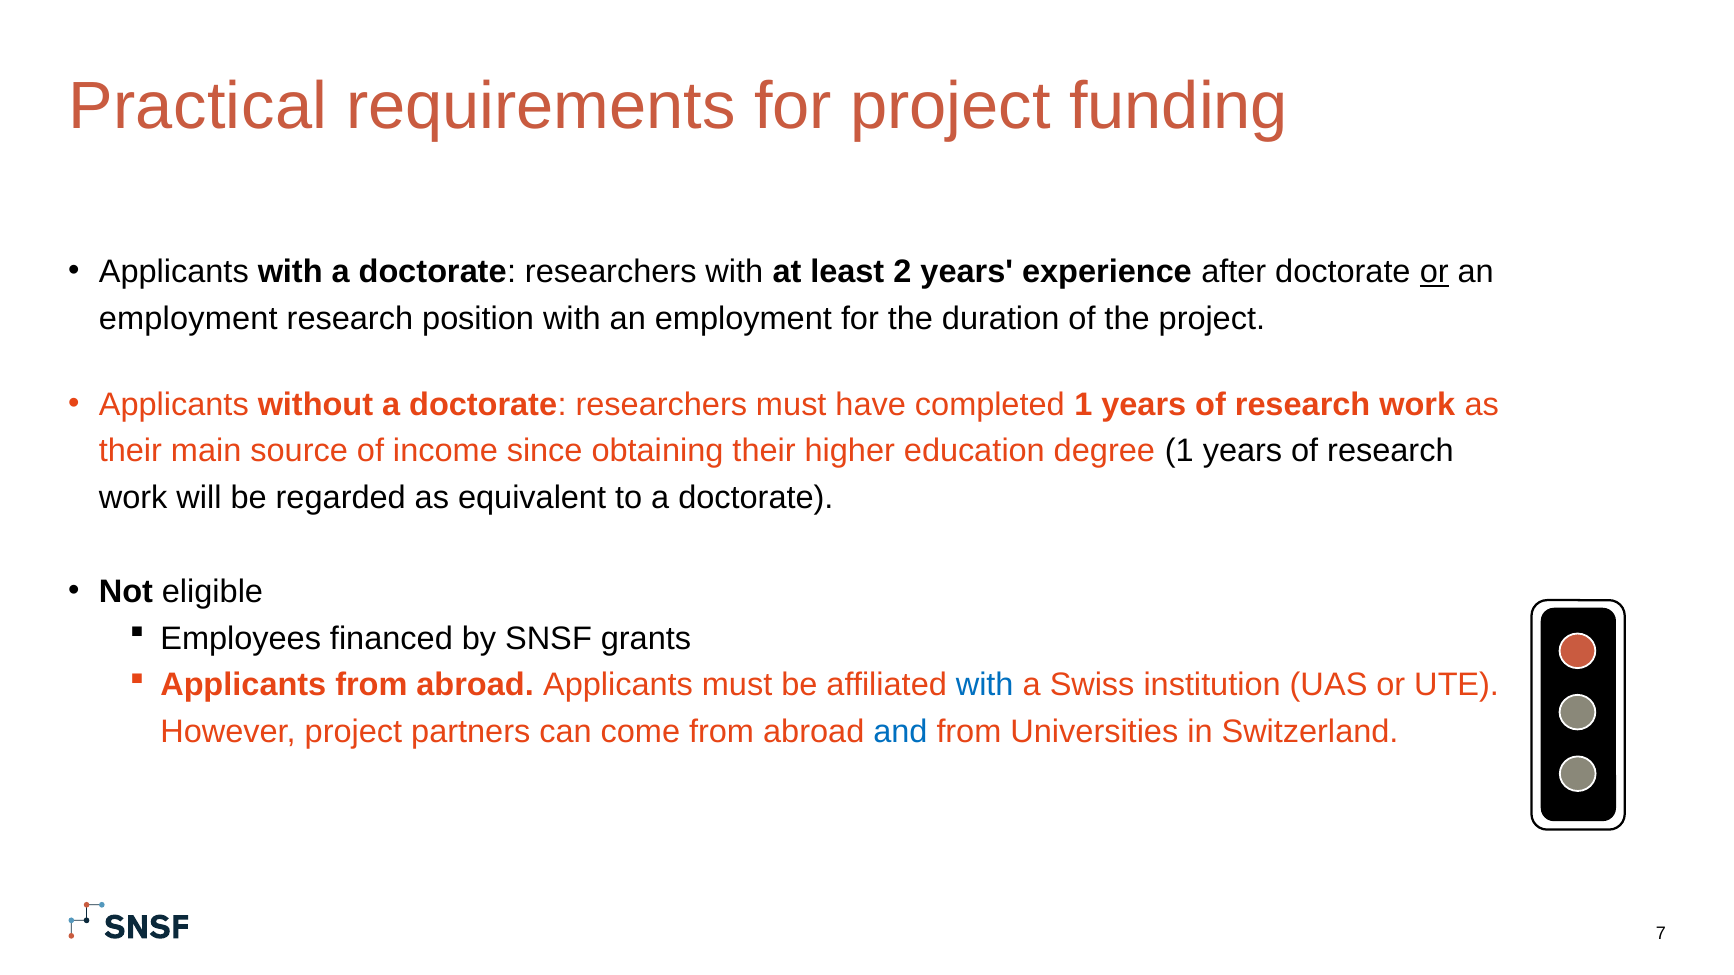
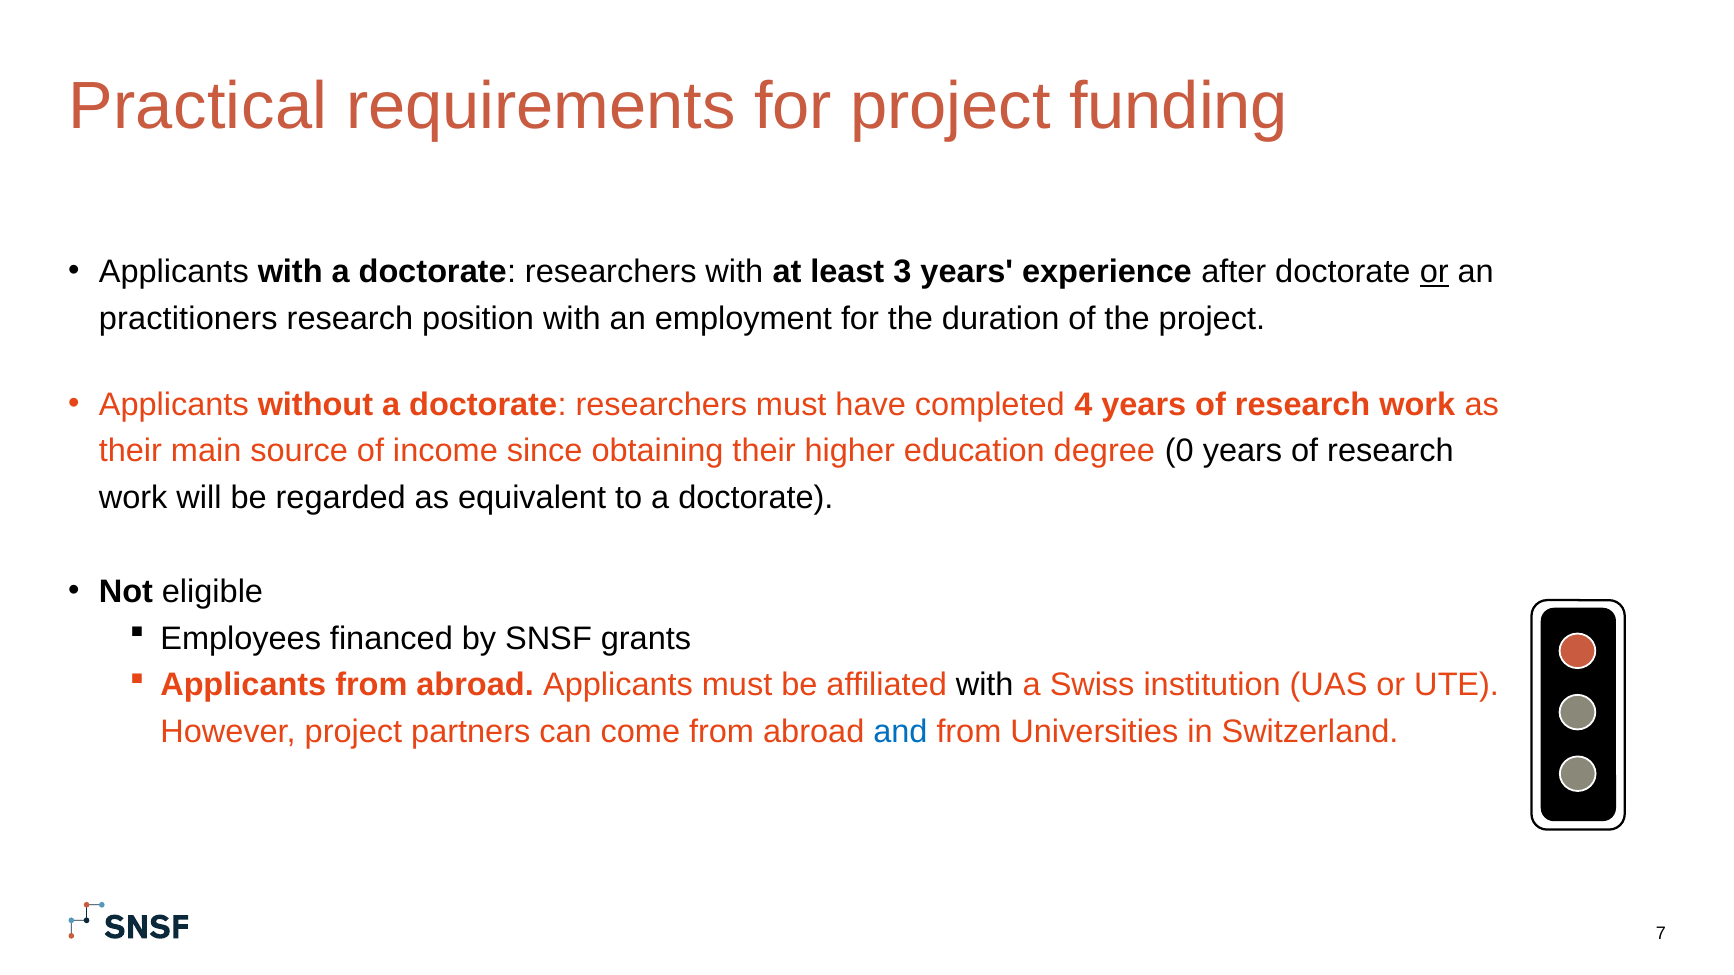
2: 2 -> 3 (902, 272)
employment: employment -> practitioners (188, 319)
completed 1: 1 -> 4 (1083, 405)
degree 1: 1 -> 0 (1179, 451)
with colour: blue -> black (985, 685)
